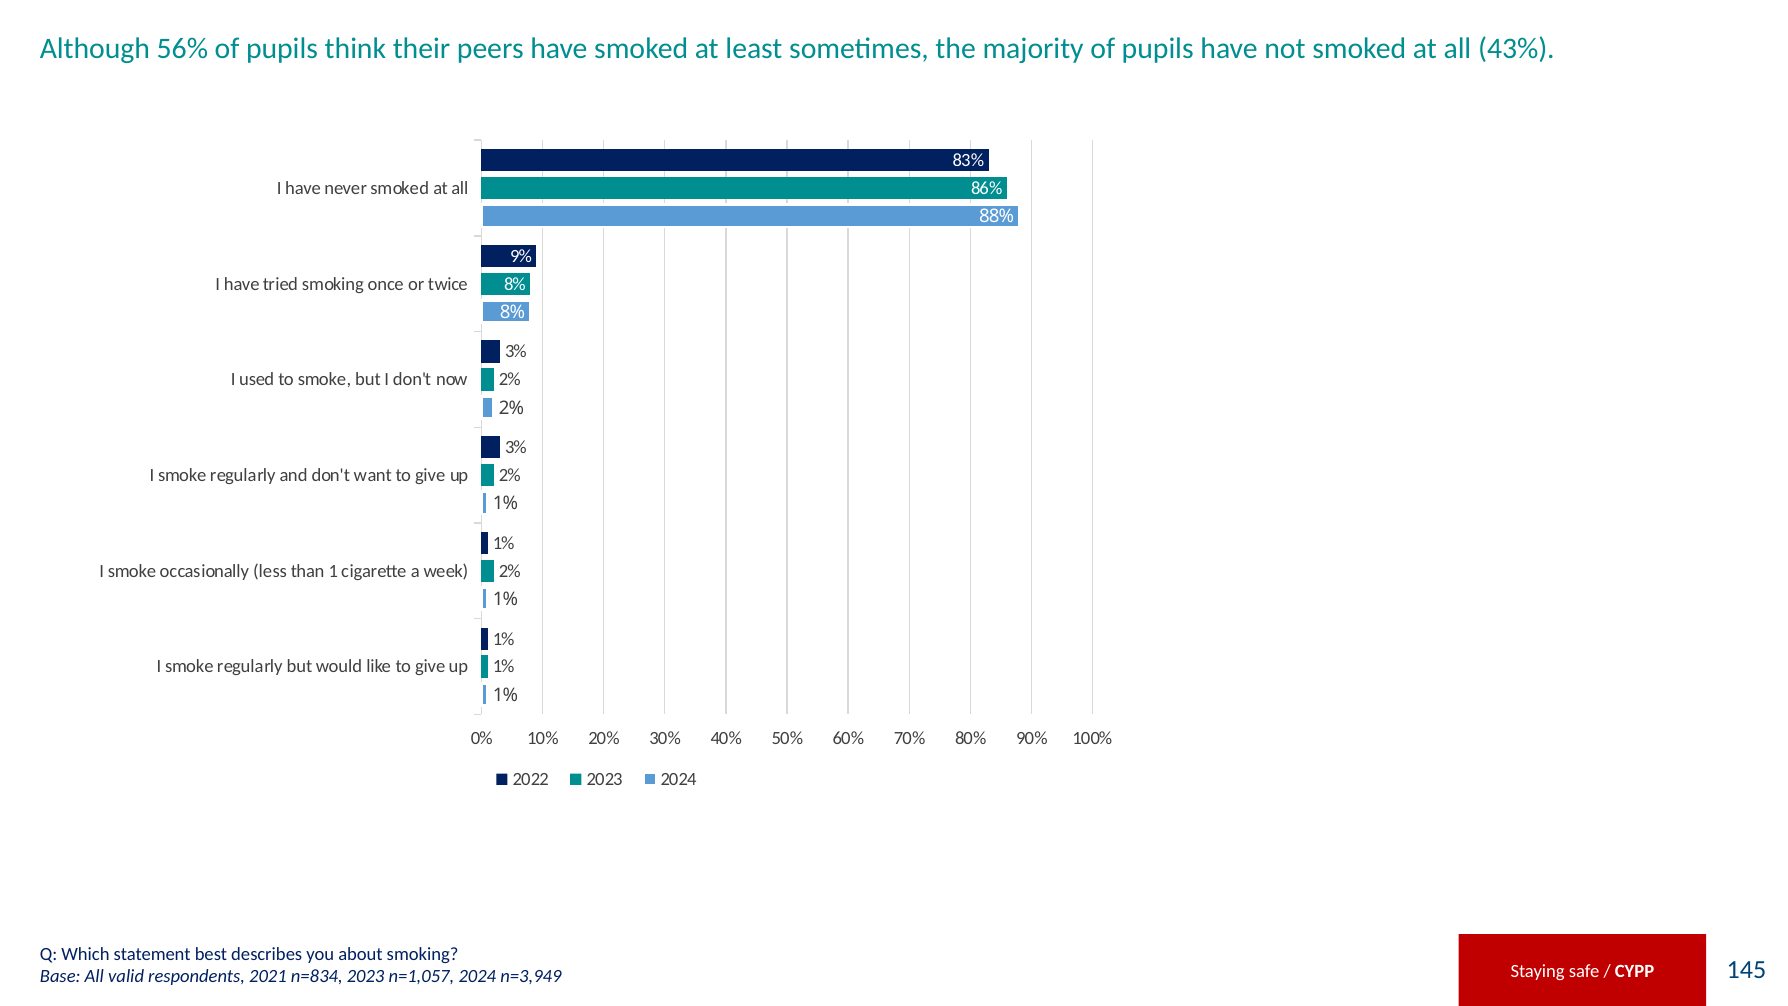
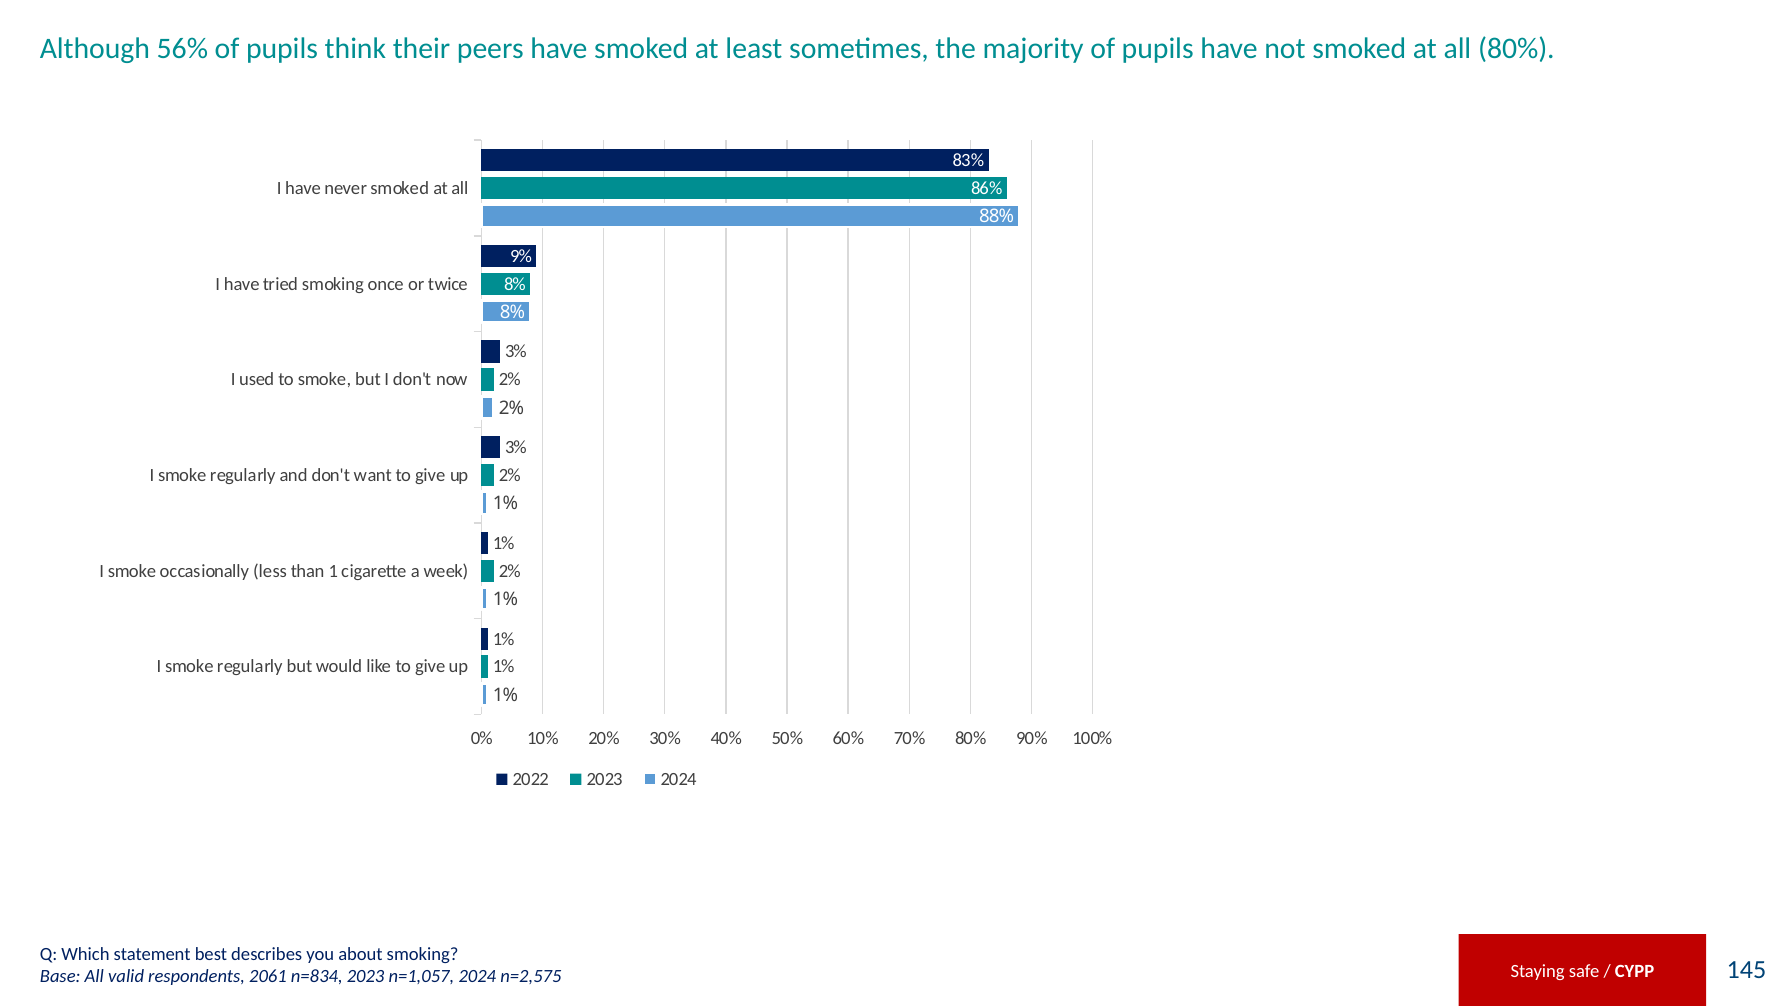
all 43%: 43% -> 80% (1516, 49)
2021: 2021 -> 2061 (268, 976)
n=3,949: n=3,949 -> n=2,575 (531, 976)
